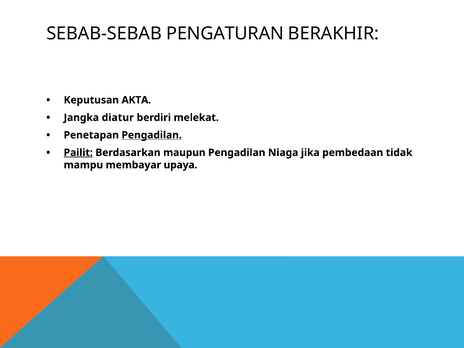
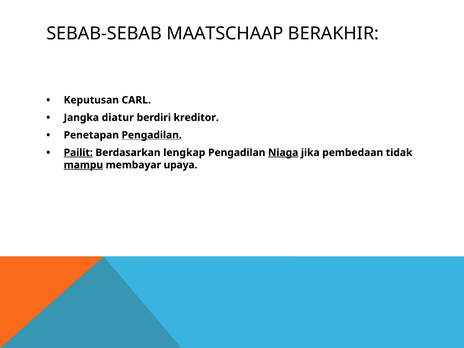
PENGATURAN: PENGATURAN -> MAATSCHAAP (225, 34)
AKTA: AKTA -> CARL (136, 100)
melekat: melekat -> kreditor (196, 118)
maupun: maupun -> lengkap (184, 153)
Niaga underline: none -> present (283, 153)
mampu underline: none -> present (83, 165)
